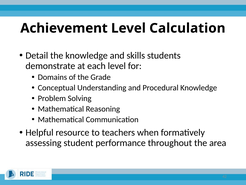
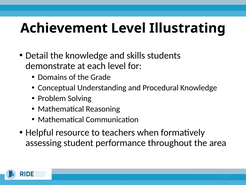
Calculation: Calculation -> Illustrating (187, 28)
